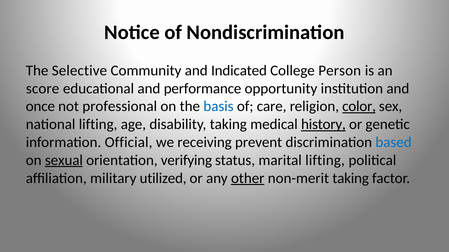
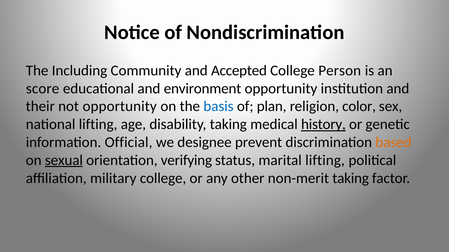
Selective: Selective -> Including (80, 71)
Indicated: Indicated -> Accepted (239, 71)
performance: performance -> environment (203, 89)
once: once -> their (40, 107)
not professional: professional -> opportunity (120, 107)
care: care -> plan (272, 107)
color underline: present -> none (359, 107)
receiving: receiving -> designee (205, 143)
based colour: blue -> orange (394, 143)
military utilized: utilized -> college (163, 179)
other underline: present -> none (248, 179)
